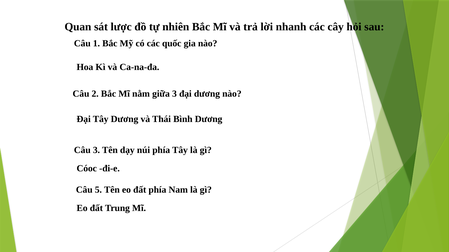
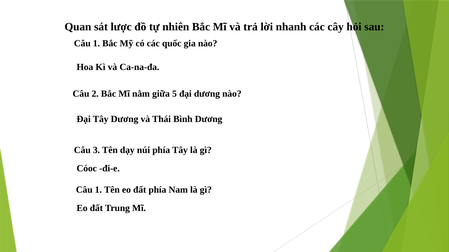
giữa 3: 3 -> 5 (174, 94)
5: 5 -> 1 (98, 190)
